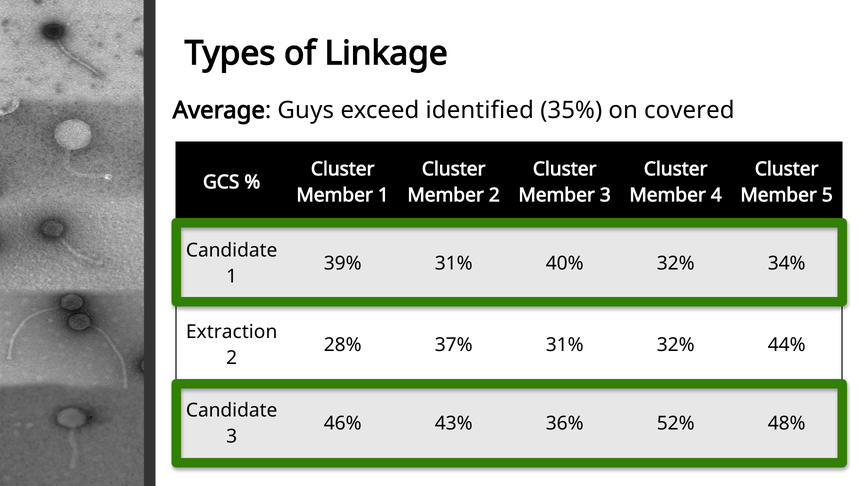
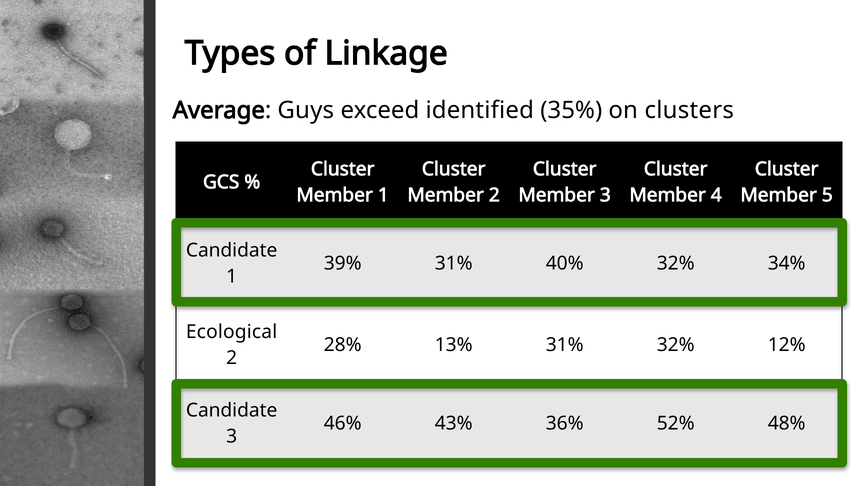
covered: covered -> clusters (689, 110)
Extraction: Extraction -> Ecological (232, 332)
37%: 37% -> 13% (454, 345)
44%: 44% -> 12% (787, 345)
